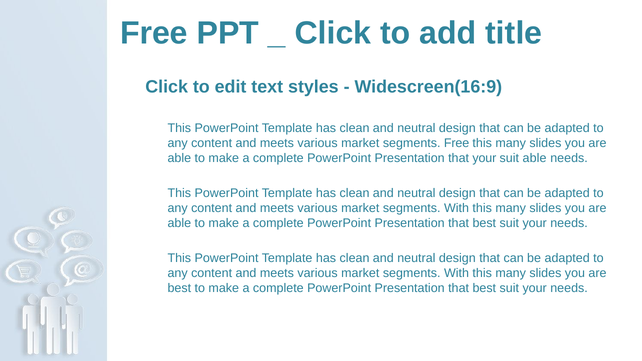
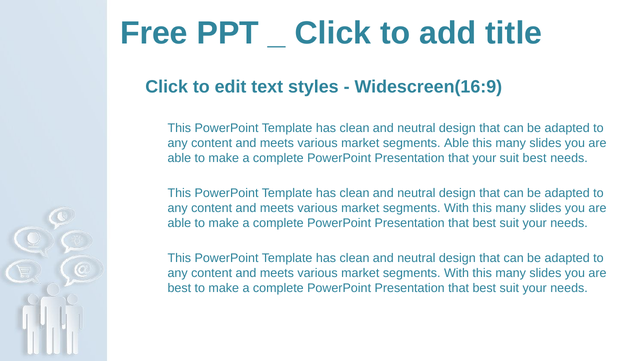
segments Free: Free -> Able (457, 143)
suit able: able -> best (535, 158)
